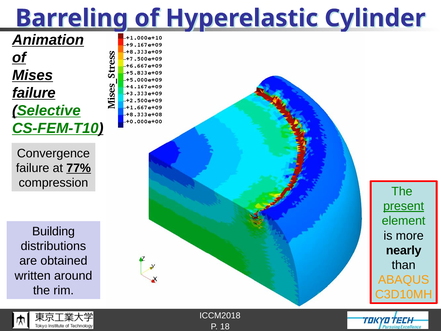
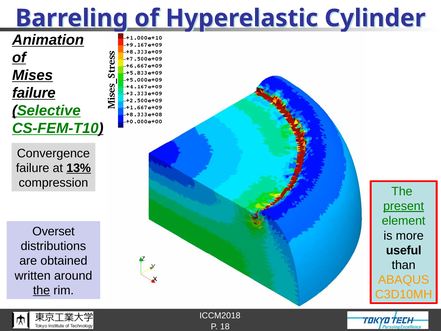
77%: 77% -> 13% (79, 168)
Building: Building -> Overset (53, 231)
nearly: nearly -> useful (404, 250)
the underline: none -> present (42, 290)
